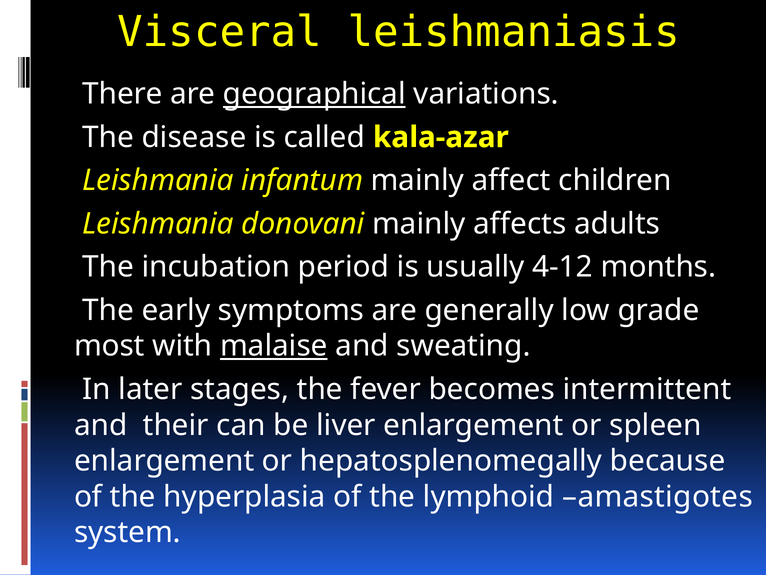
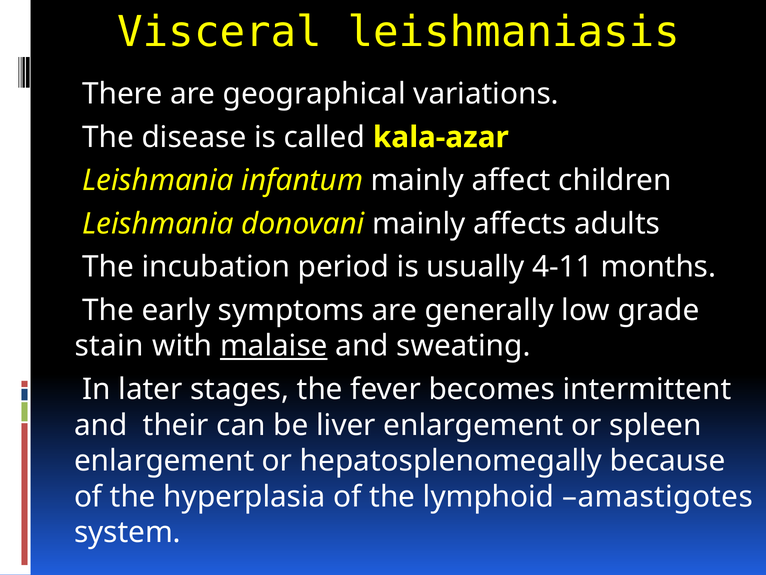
geographical underline: present -> none (314, 94)
4-12: 4-12 -> 4-11 (563, 267)
most: most -> stain (109, 346)
